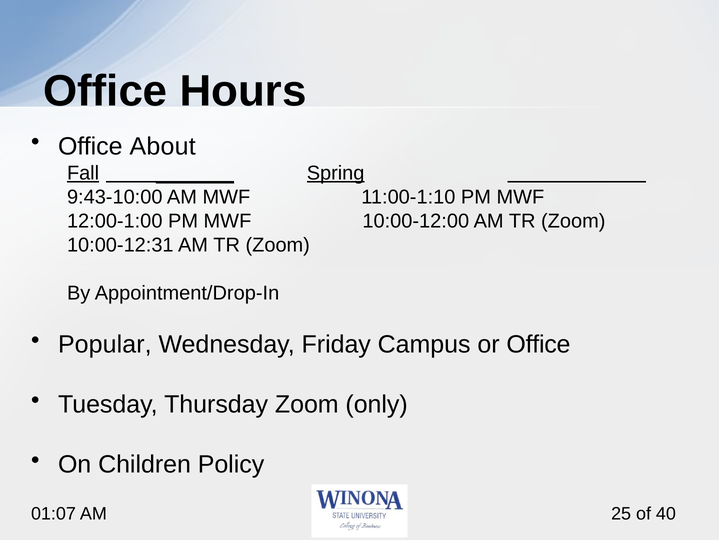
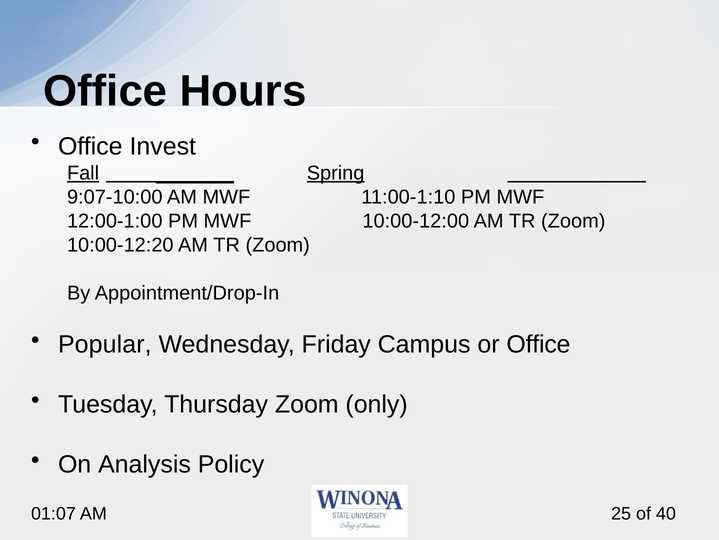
About: About -> Invest (163, 146)
9:43-10:00: 9:43-10:00 -> 9:07-10:00 (115, 197)
10:00-12:31: 10:00-12:31 -> 10:00-12:20 (120, 245)
Children: Children -> Analysis (145, 464)
